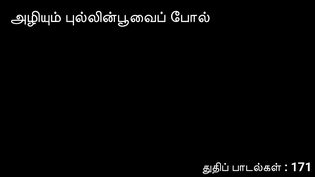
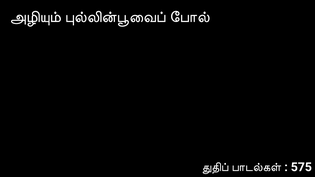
171: 171 -> 575 (301, 167)
